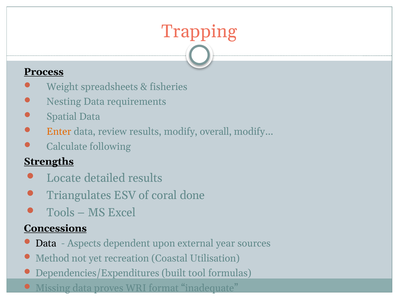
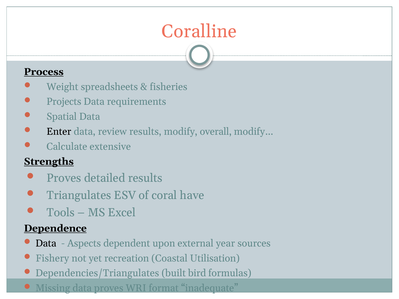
Trapping: Trapping -> Coralline (199, 31)
Nesting: Nesting -> Projects (64, 102)
Enter colour: orange -> black (59, 132)
following: following -> extensive (110, 147)
Locate: Locate -> Proves (64, 178)
done: done -> have (192, 195)
Concessions: Concessions -> Dependence (55, 229)
Method: Method -> Fishery (52, 258)
Dependencies/Expenditures: Dependencies/Expenditures -> Dependencies/Triangulates (97, 273)
tool: tool -> bird (197, 273)
